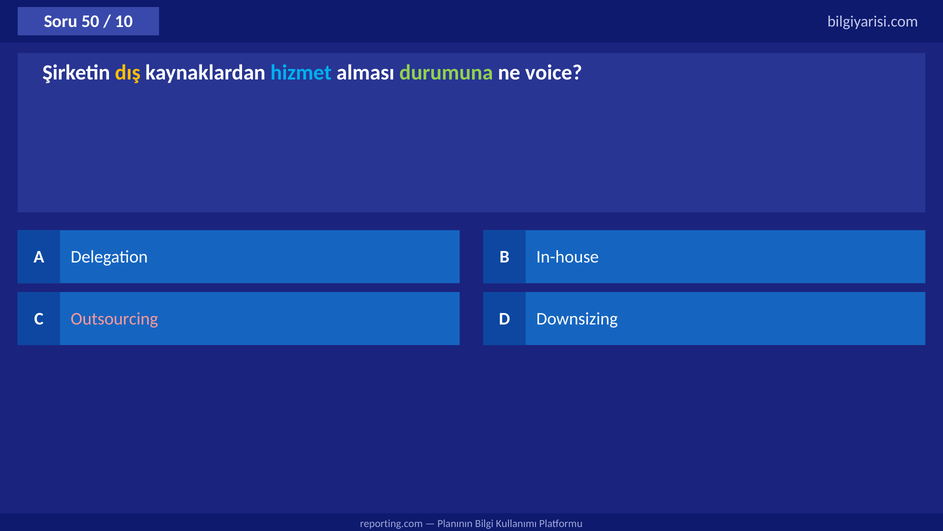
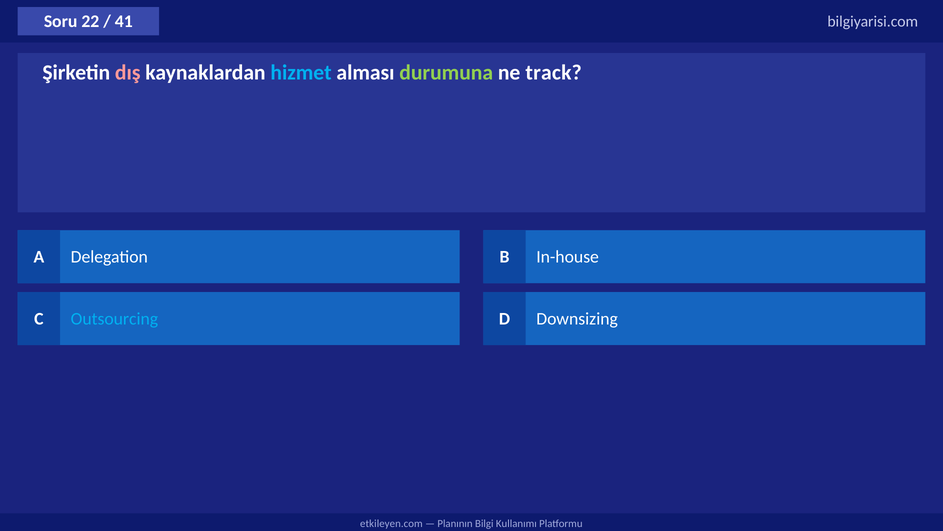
50: 50 -> 22 (90, 22)
10: 10 -> 41 (124, 22)
dış colour: yellow -> pink (128, 73)
voice: voice -> track (554, 73)
Outsourcing colour: pink -> light blue (114, 318)
reporting.com: reporting.com -> etkileyen.com (391, 523)
